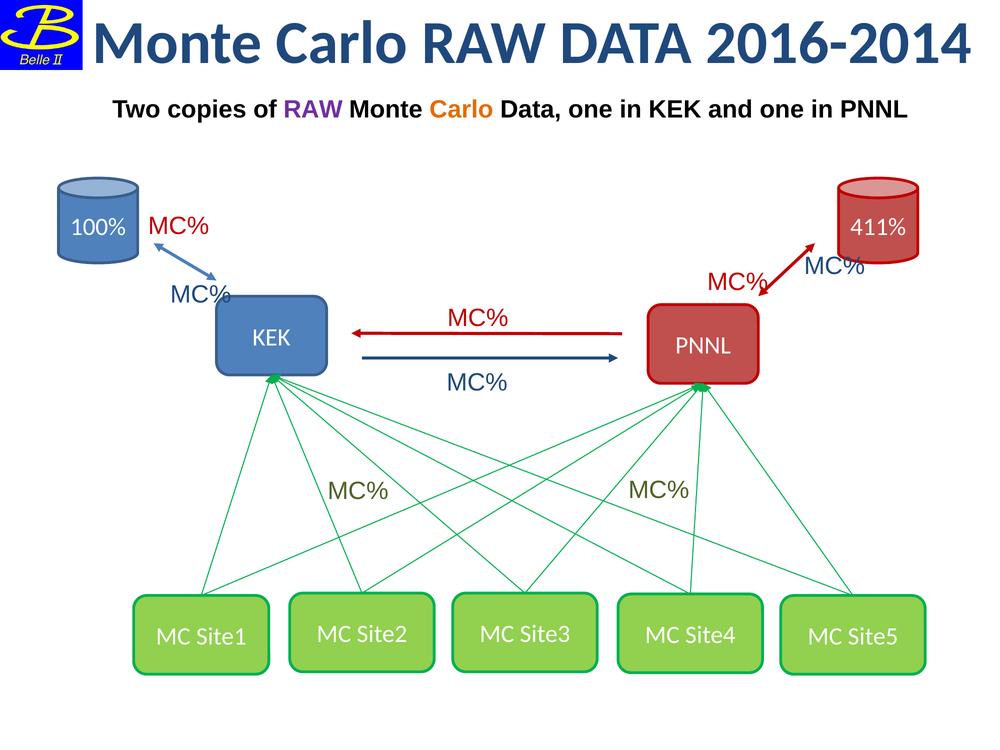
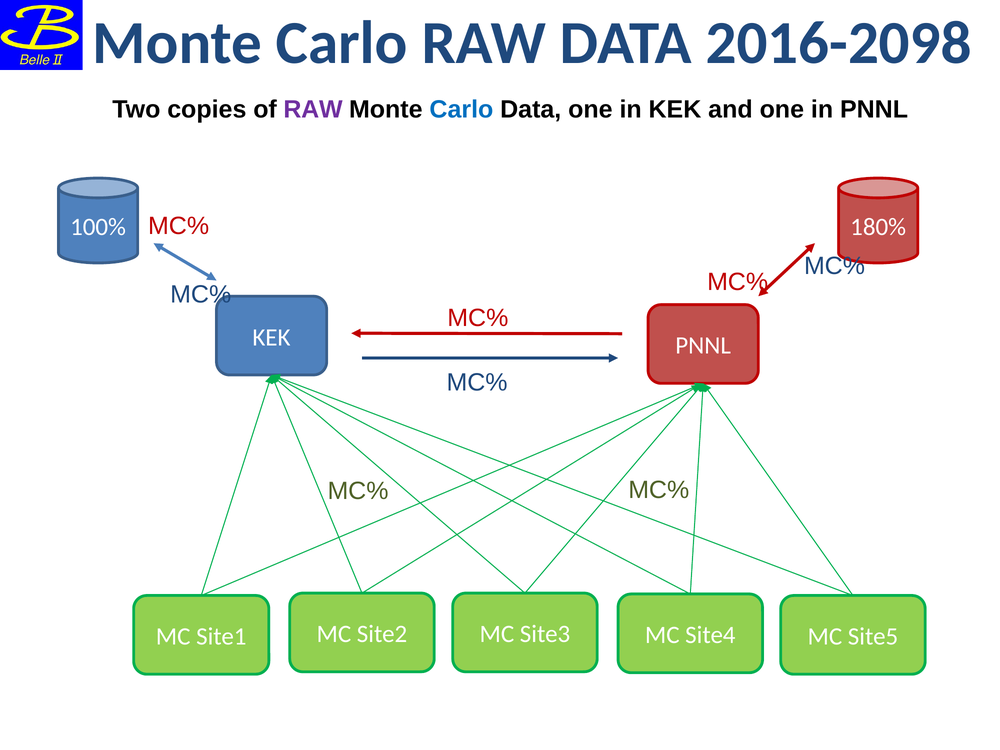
2016-2014: 2016-2014 -> 2016-2098 (839, 43)
Carlo colour: orange -> blue (461, 110)
411%: 411% -> 180% (878, 227)
